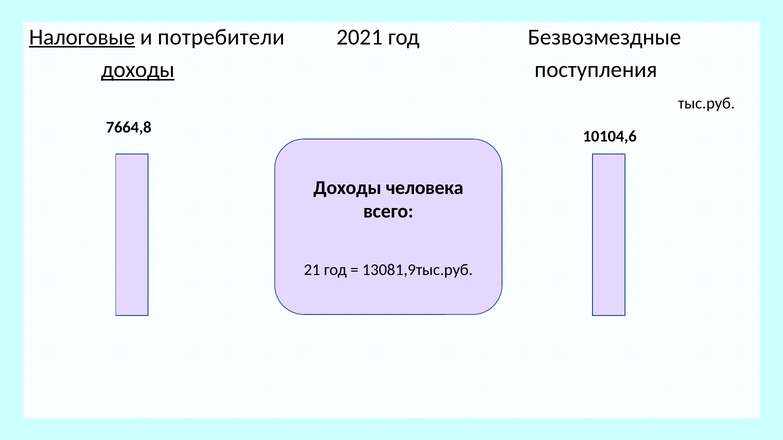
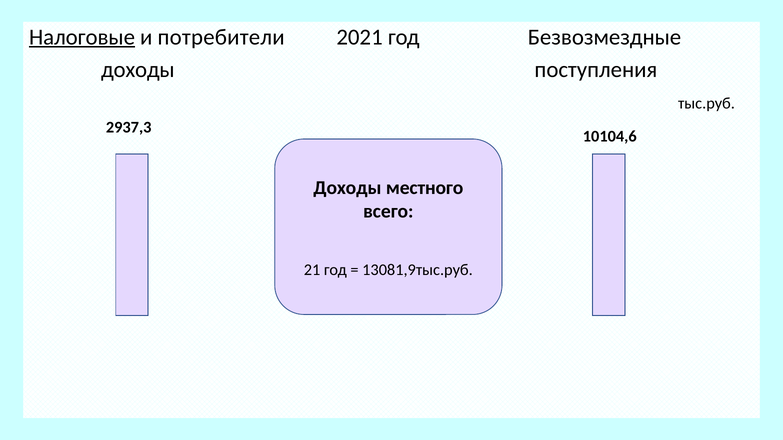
доходы underline: present -> none (138, 70)
7664,8: 7664,8 -> 2937,3 (129, 127)
человека: человека -> местного (425, 188)
